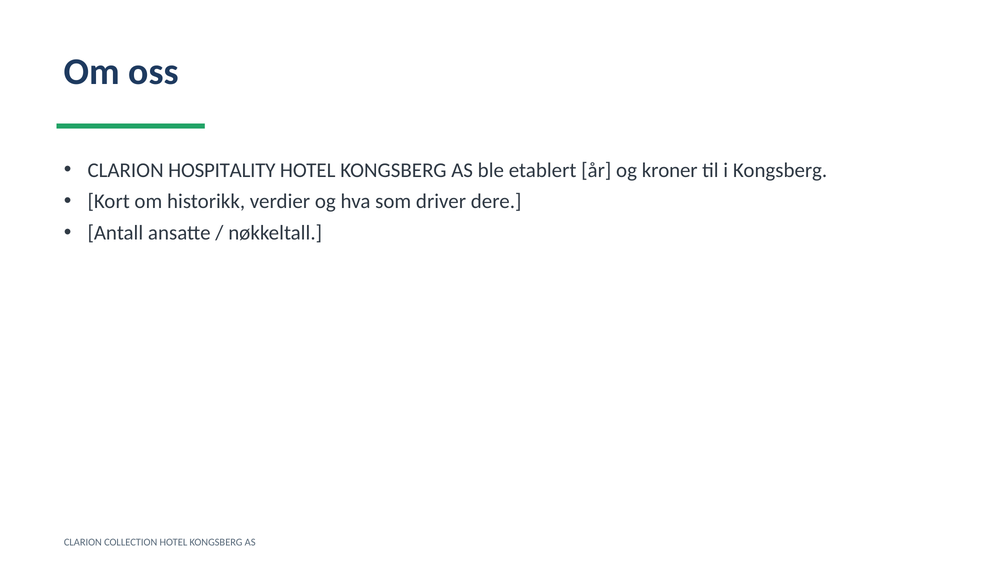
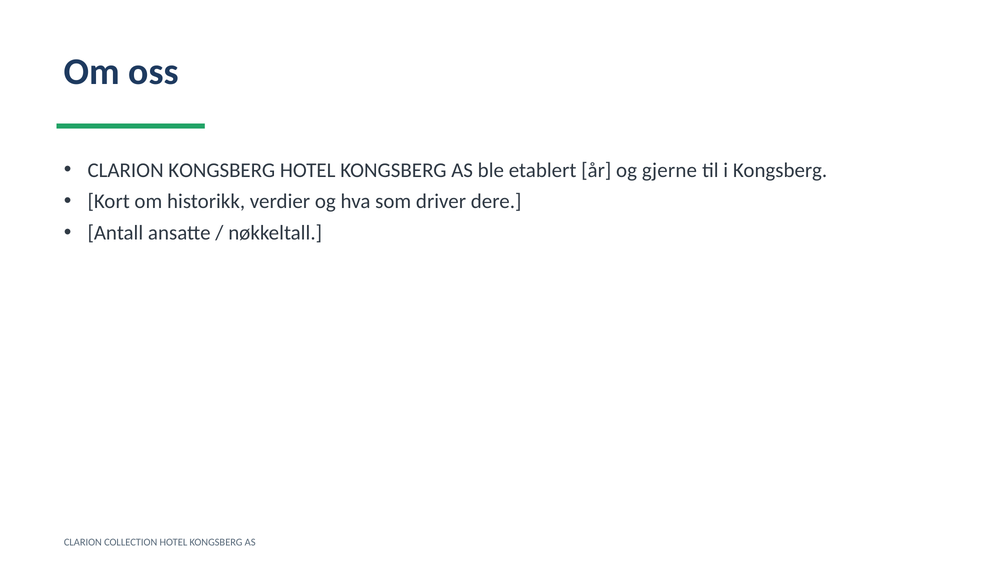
CLARION HOSPITALITY: HOSPITALITY -> KONGSBERG (222, 170)
kroner: kroner -> gjerne (670, 170)
